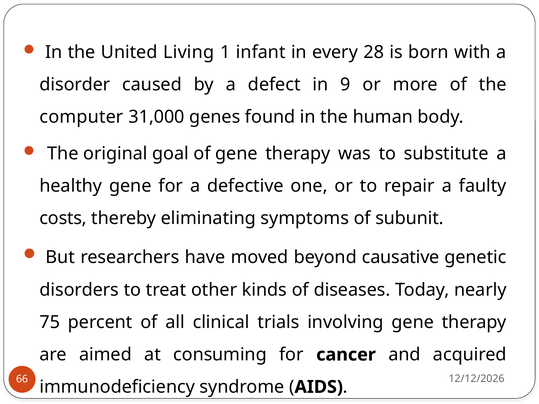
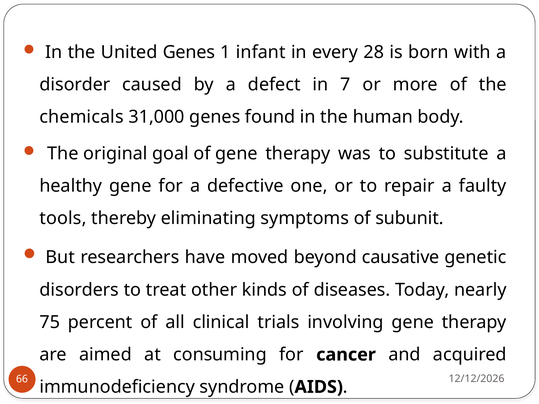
United Living: Living -> Genes (189, 52)
9: 9 -> 7 (345, 85)
computer: computer -> chemicals (82, 117)
costs: costs -> tools (63, 218)
